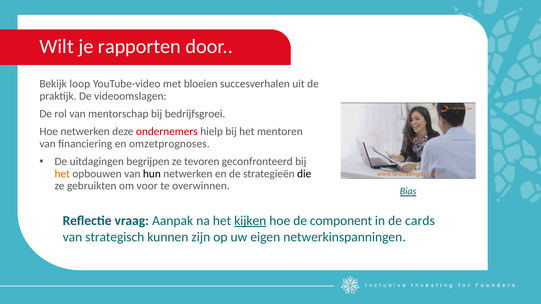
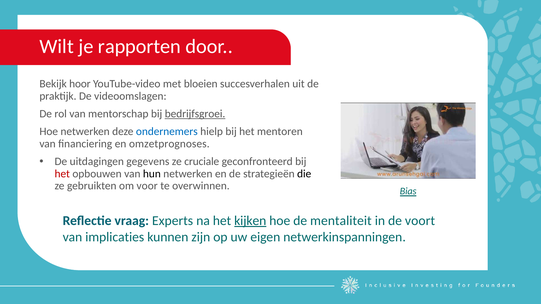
loop: loop -> hoor (80, 84)
bedrijfsgroei underline: none -> present (195, 114)
ondernemers colour: red -> blue (167, 132)
begrijpen: begrijpen -> gegevens (148, 162)
tevoren: tevoren -> cruciale (202, 162)
het colour: orange -> red (62, 174)
Aanpak: Aanpak -> Experts (173, 221)
component: component -> mentaliteit (341, 221)
cards: cards -> voort (420, 221)
strategisch: strategisch -> implicaties (115, 237)
